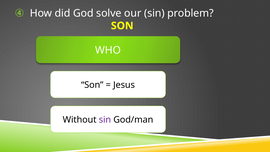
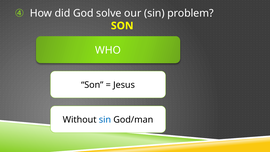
sin colour: purple -> blue (105, 120)
